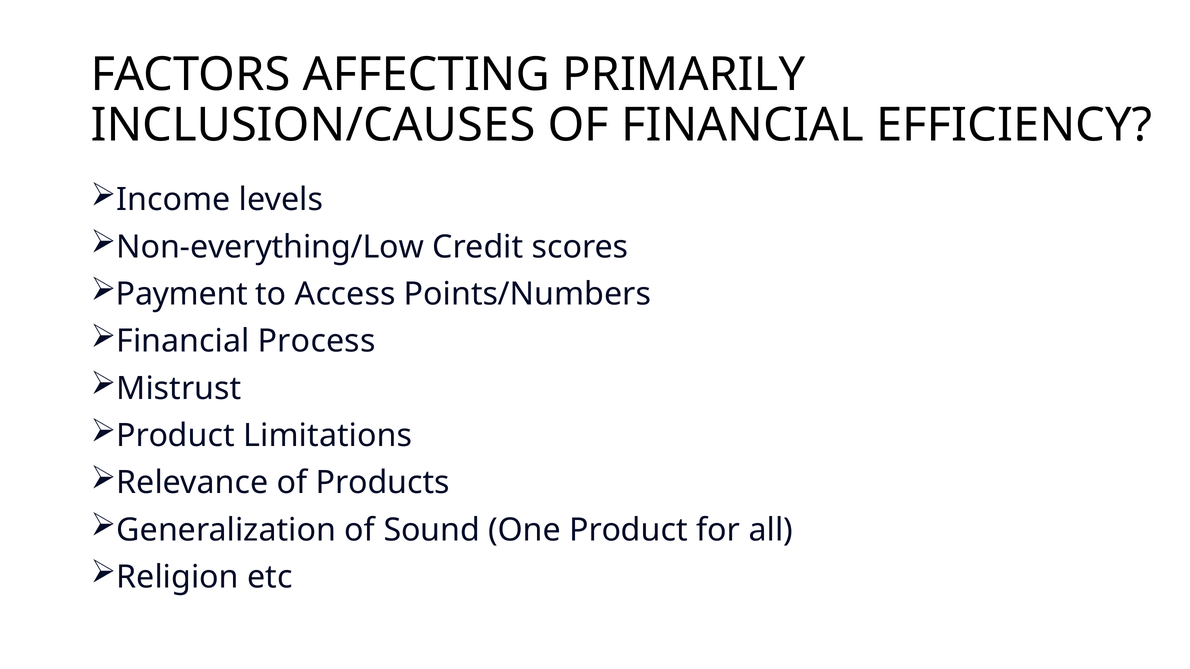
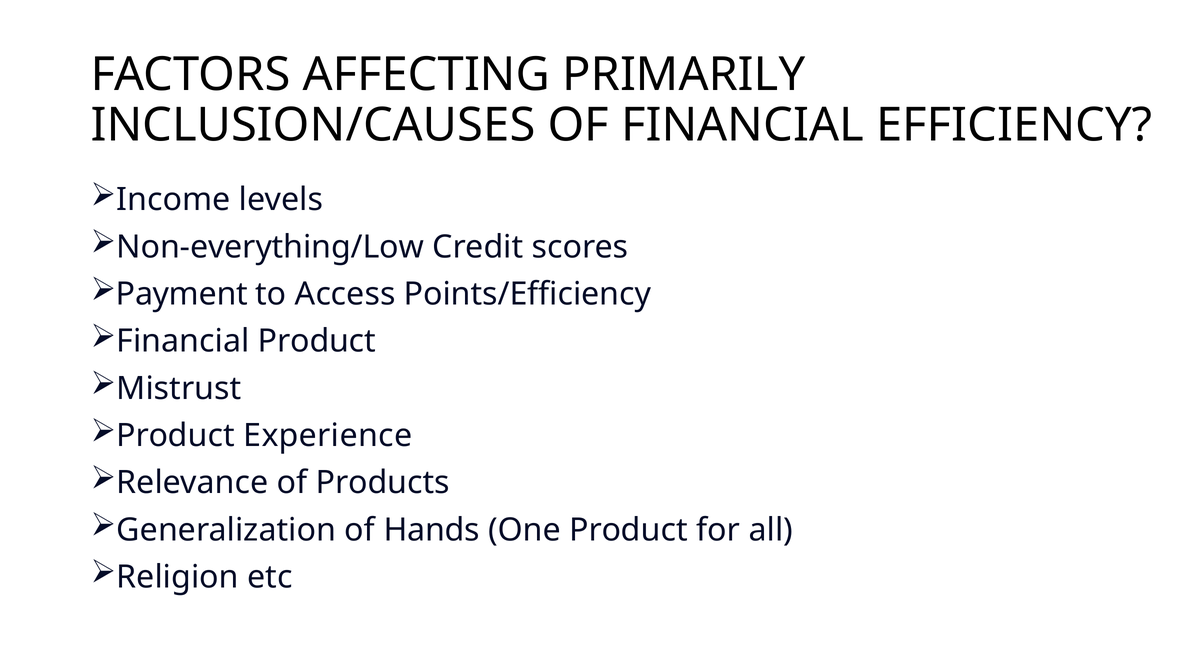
Points/Numbers: Points/Numbers -> Points/Efficiency (527, 294)
Financial Process: Process -> Product (317, 341)
Limitations: Limitations -> Experience (328, 436)
Sound: Sound -> Hands (432, 530)
